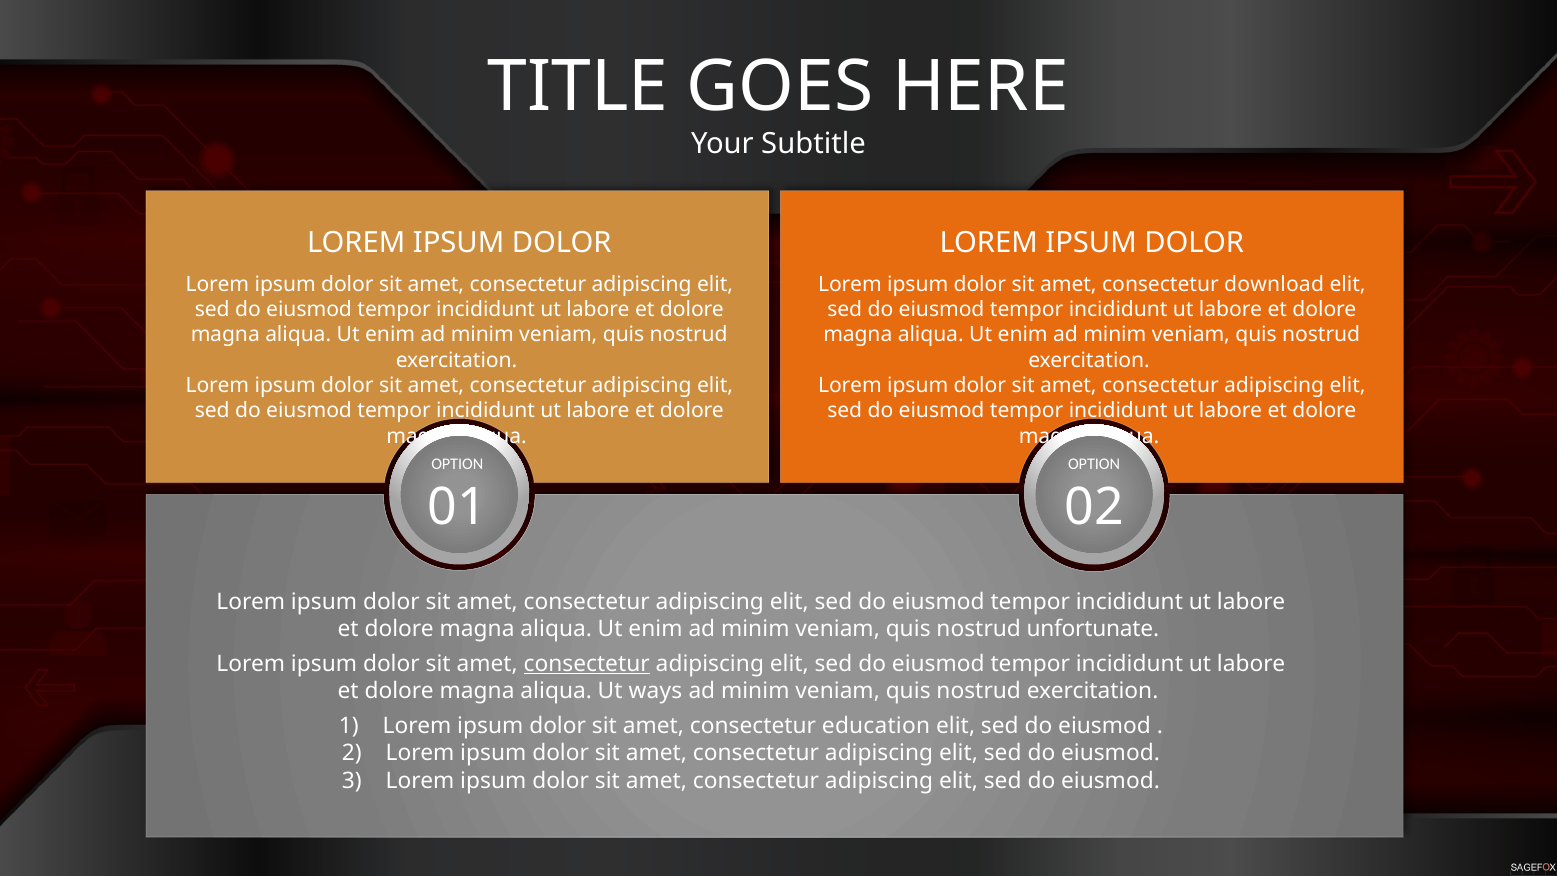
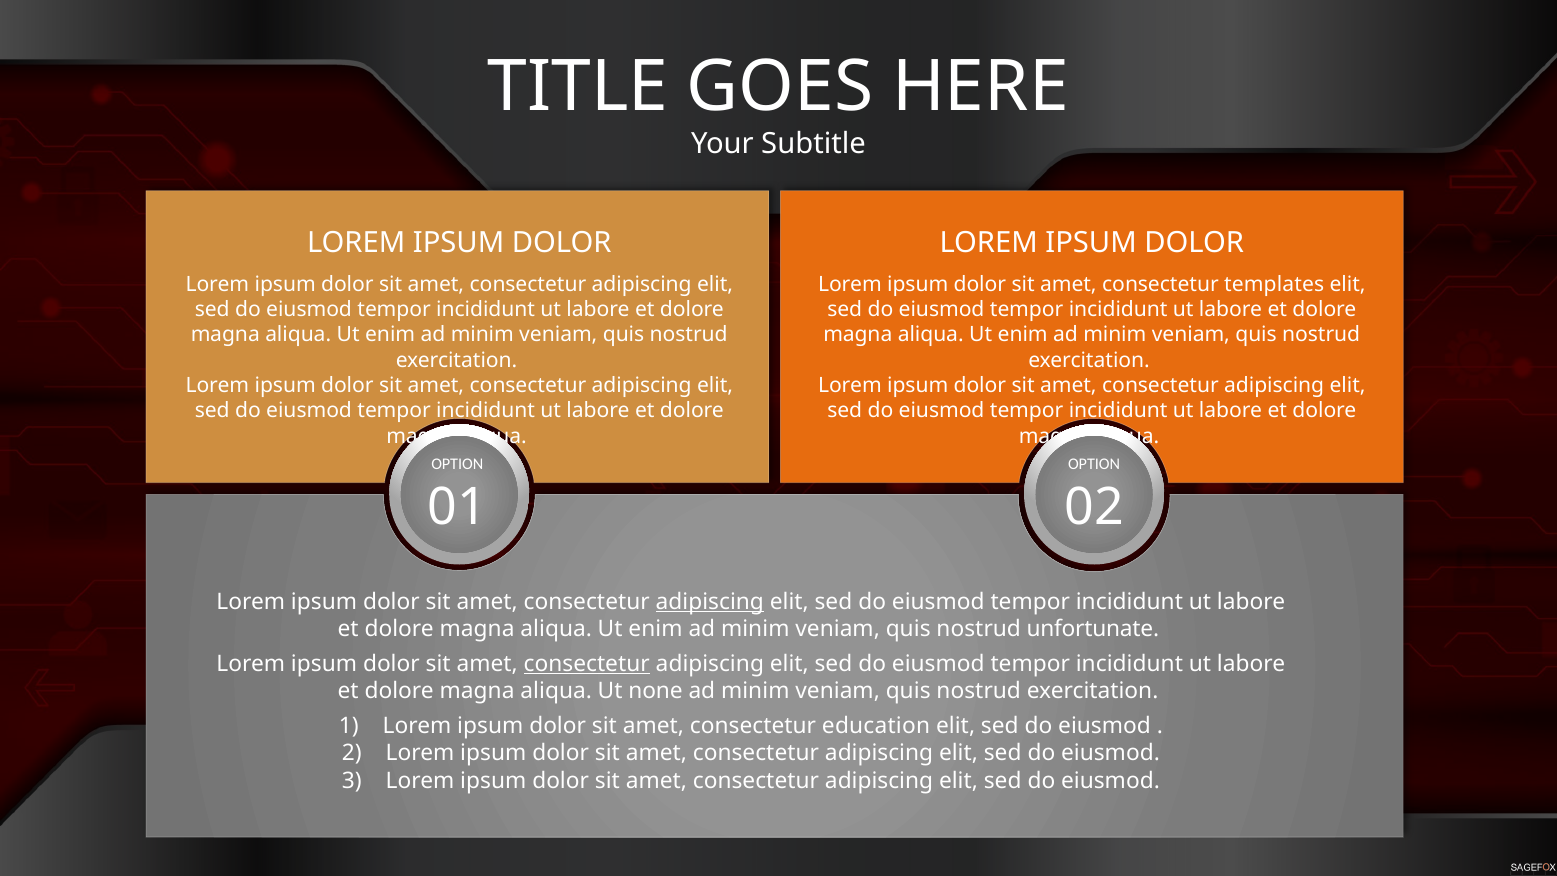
download: download -> templates (1274, 284)
adipiscing underline: none -> present (710, 601)
ways: ways -> none (656, 691)
